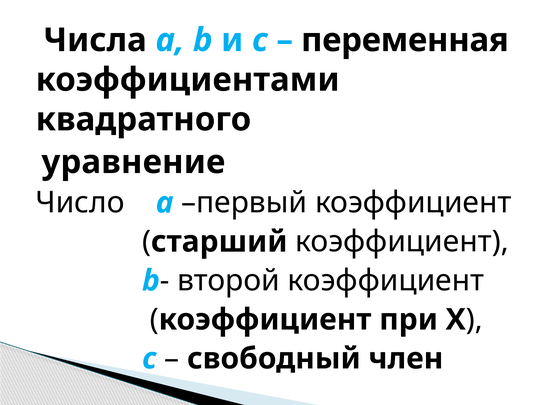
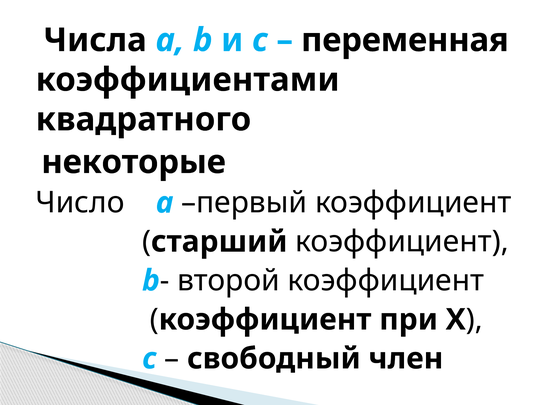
уравнение: уравнение -> некоторые (134, 162)
